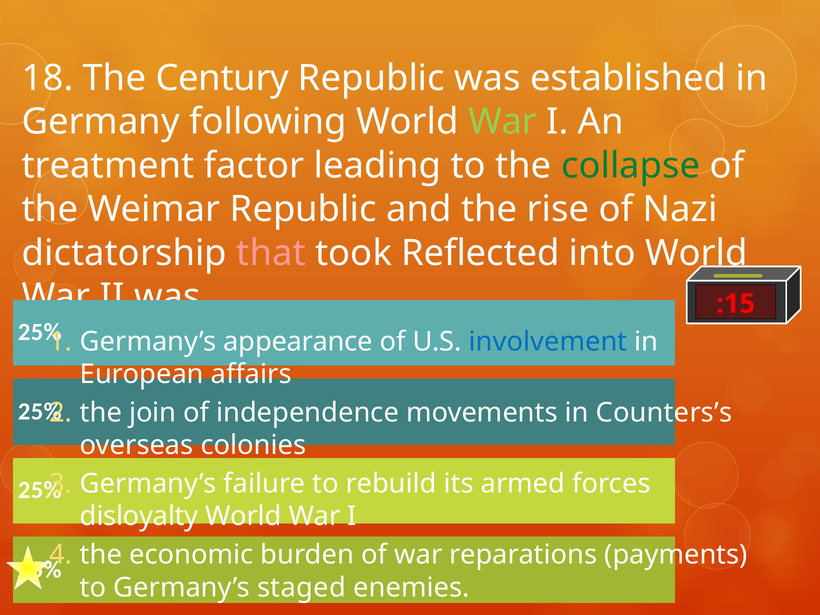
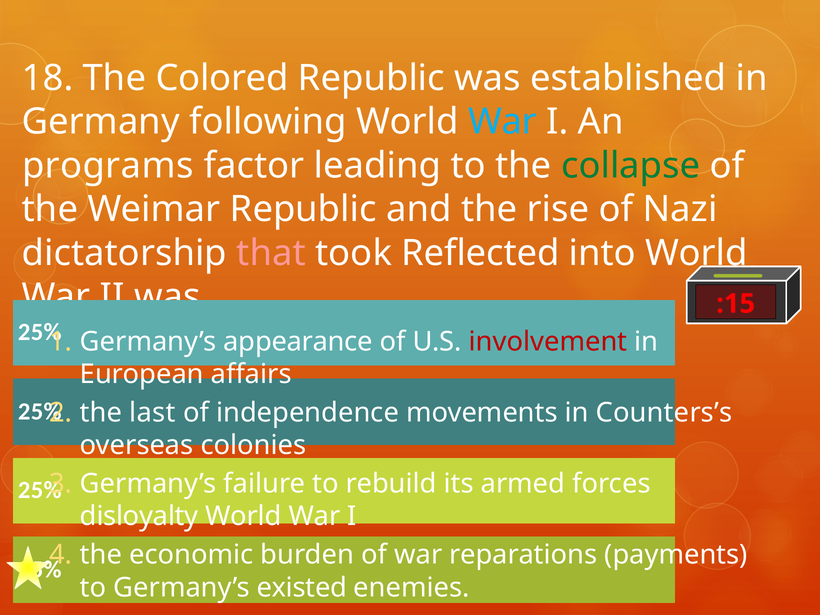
Century: Century -> Colored (222, 78)
War colour: light green -> light blue (503, 122)
treatment: treatment -> programs (108, 166)
involvement colour: blue -> red (548, 342)
join: join -> last (152, 413)
staged: staged -> existed (302, 587)
